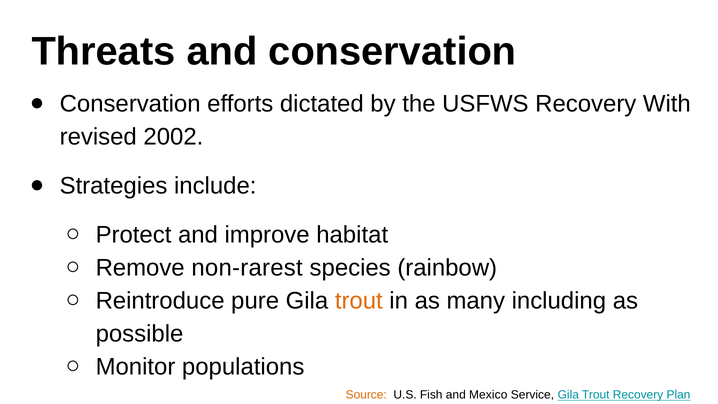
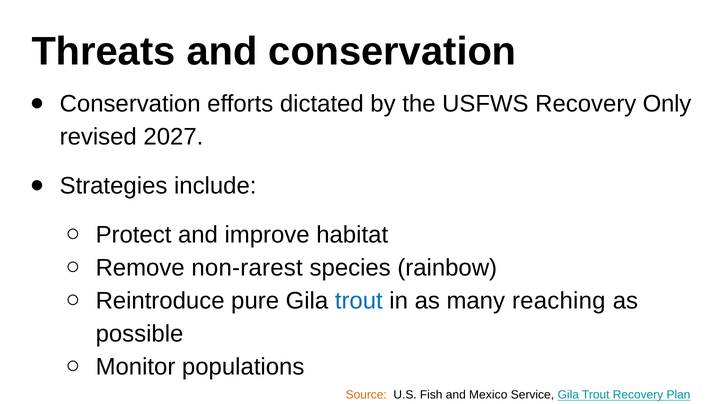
With: With -> Only (667, 104)
2002: 2002 -> 2027 (173, 137)
trout colour: orange -> blue (359, 301)
including: including -> reaching (559, 301)
